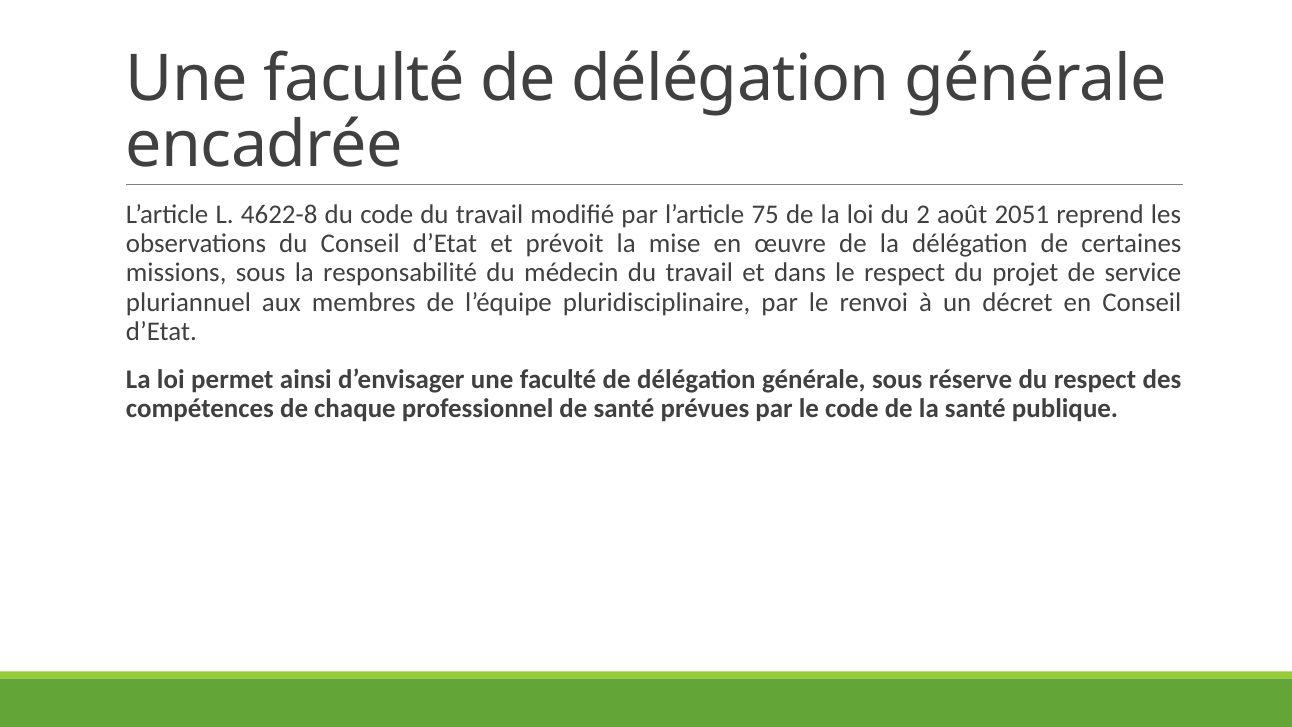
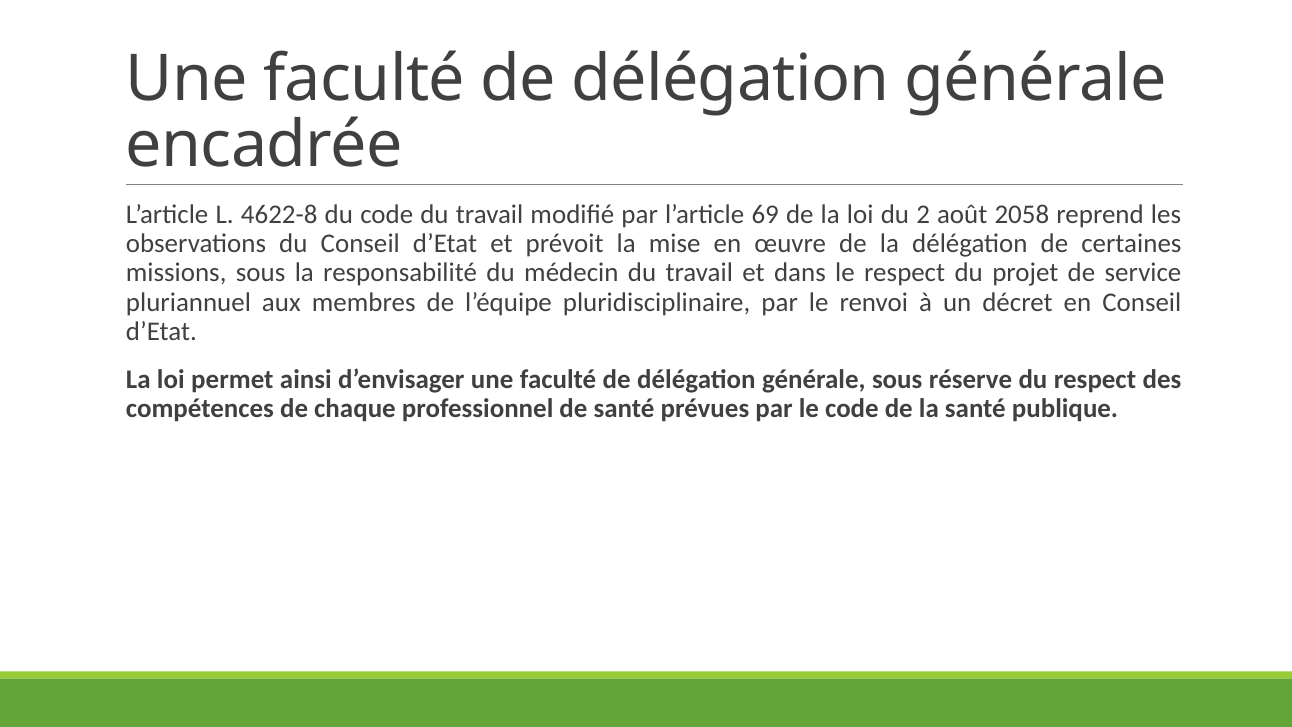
75: 75 -> 69 (765, 215)
2051: 2051 -> 2058 (1022, 215)
